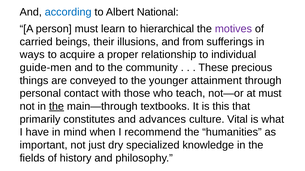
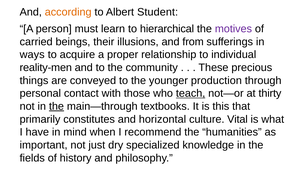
according colour: blue -> orange (68, 12)
National: National -> Student (158, 12)
guide-men: guide-men -> reality-men (46, 68)
attainment: attainment -> production (216, 81)
teach underline: none -> present (191, 94)
at must: must -> thirty (270, 94)
advances: advances -> horizontal (162, 120)
